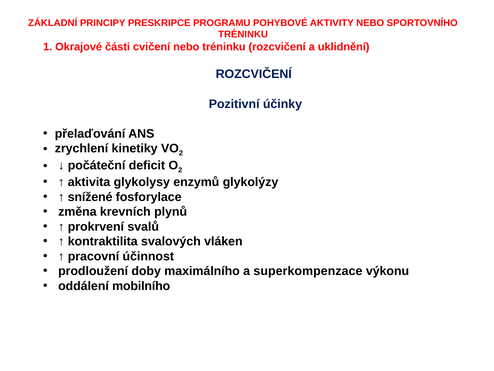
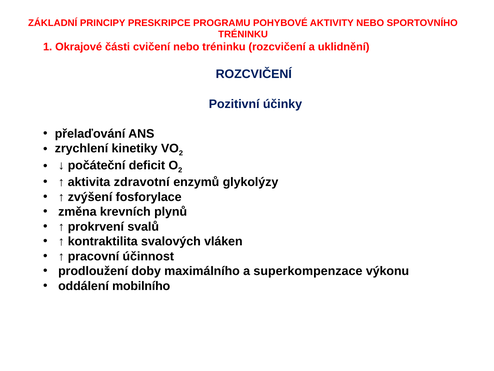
glykolysy: glykolysy -> zdravotní (142, 182)
snížené: snížené -> zvýšení (90, 197)
